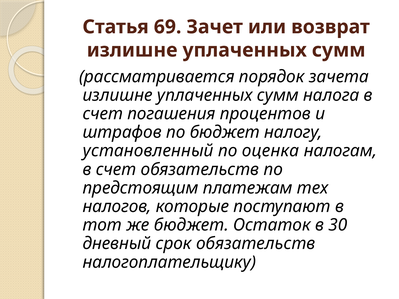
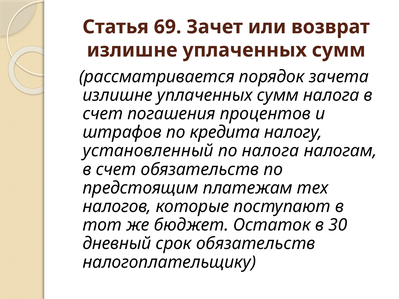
по бюджет: бюджет -> кредита (225, 132)
по оценка: оценка -> налога (271, 151)
